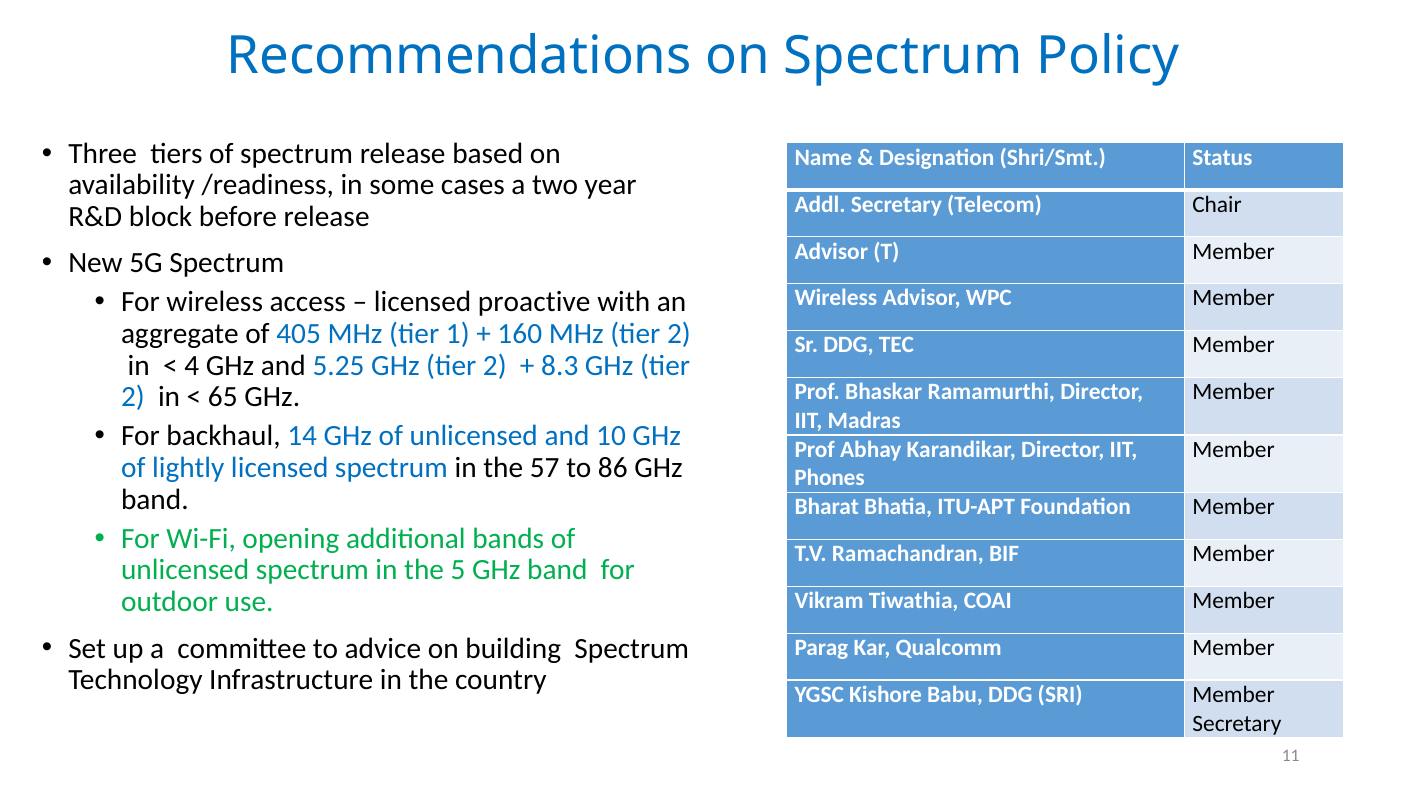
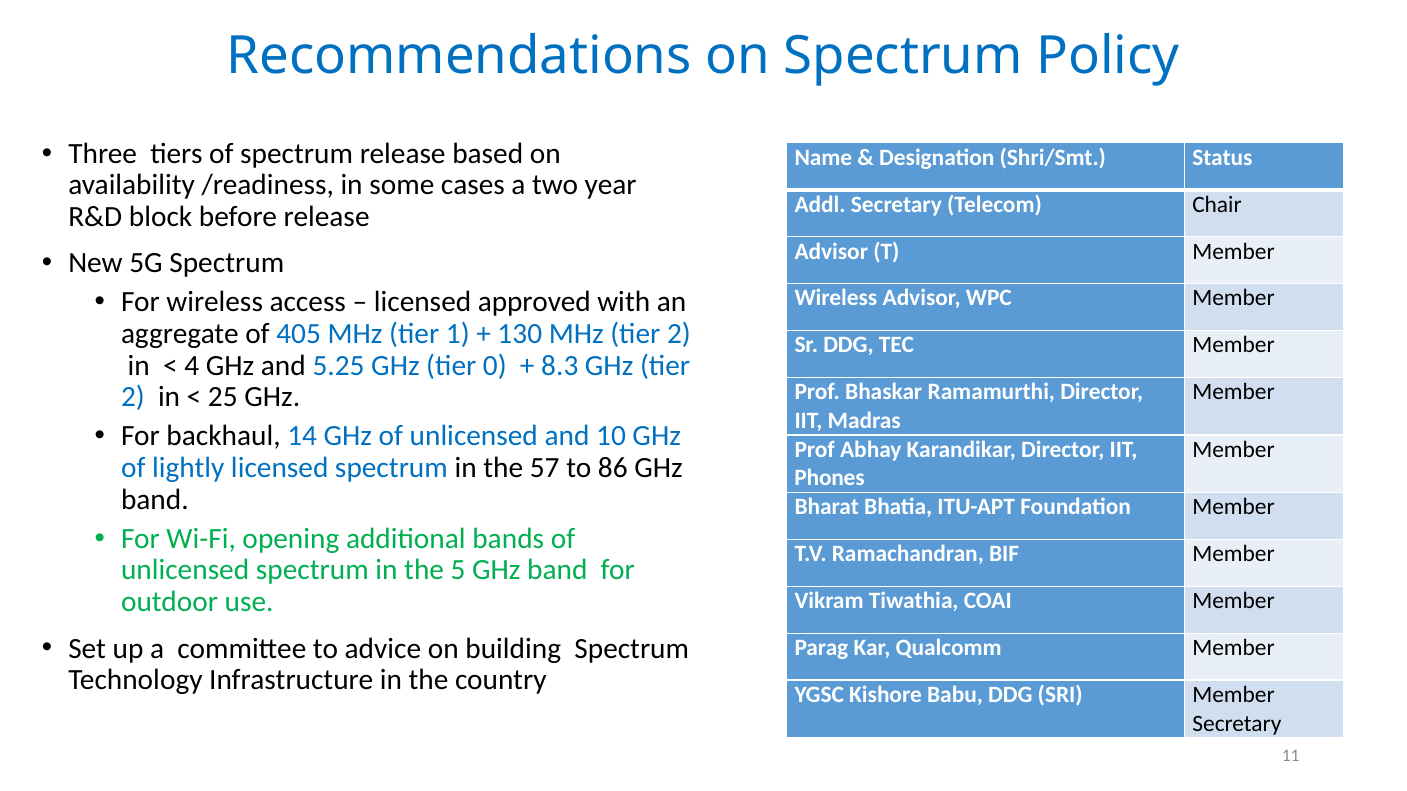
proactive: proactive -> approved (534, 302)
160: 160 -> 130 (520, 334)
5.25 GHz tier 2: 2 -> 0 (495, 366)
65: 65 -> 25 (223, 398)
